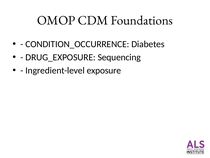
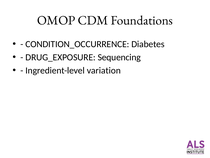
exposure: exposure -> variation (104, 70)
